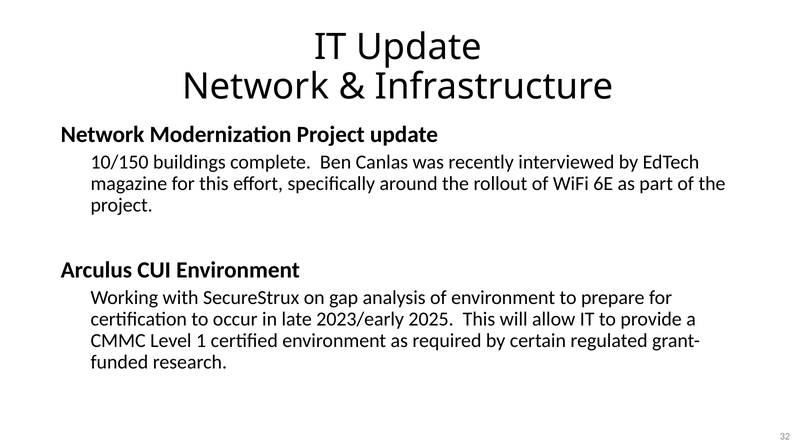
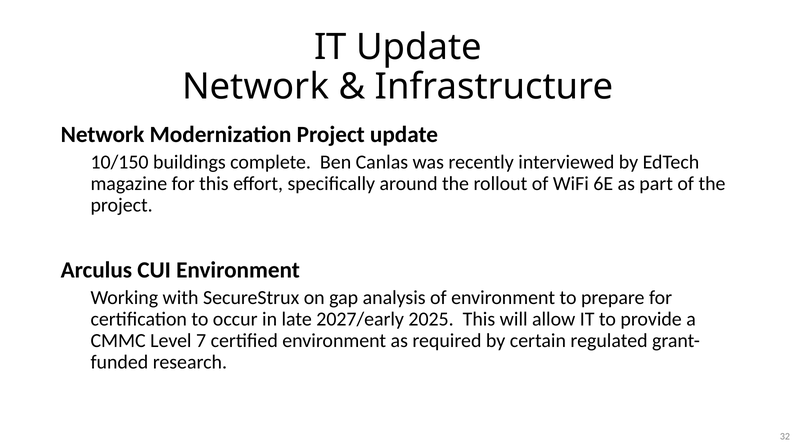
2023/early: 2023/early -> 2027/early (360, 319)
1: 1 -> 7 (201, 340)
